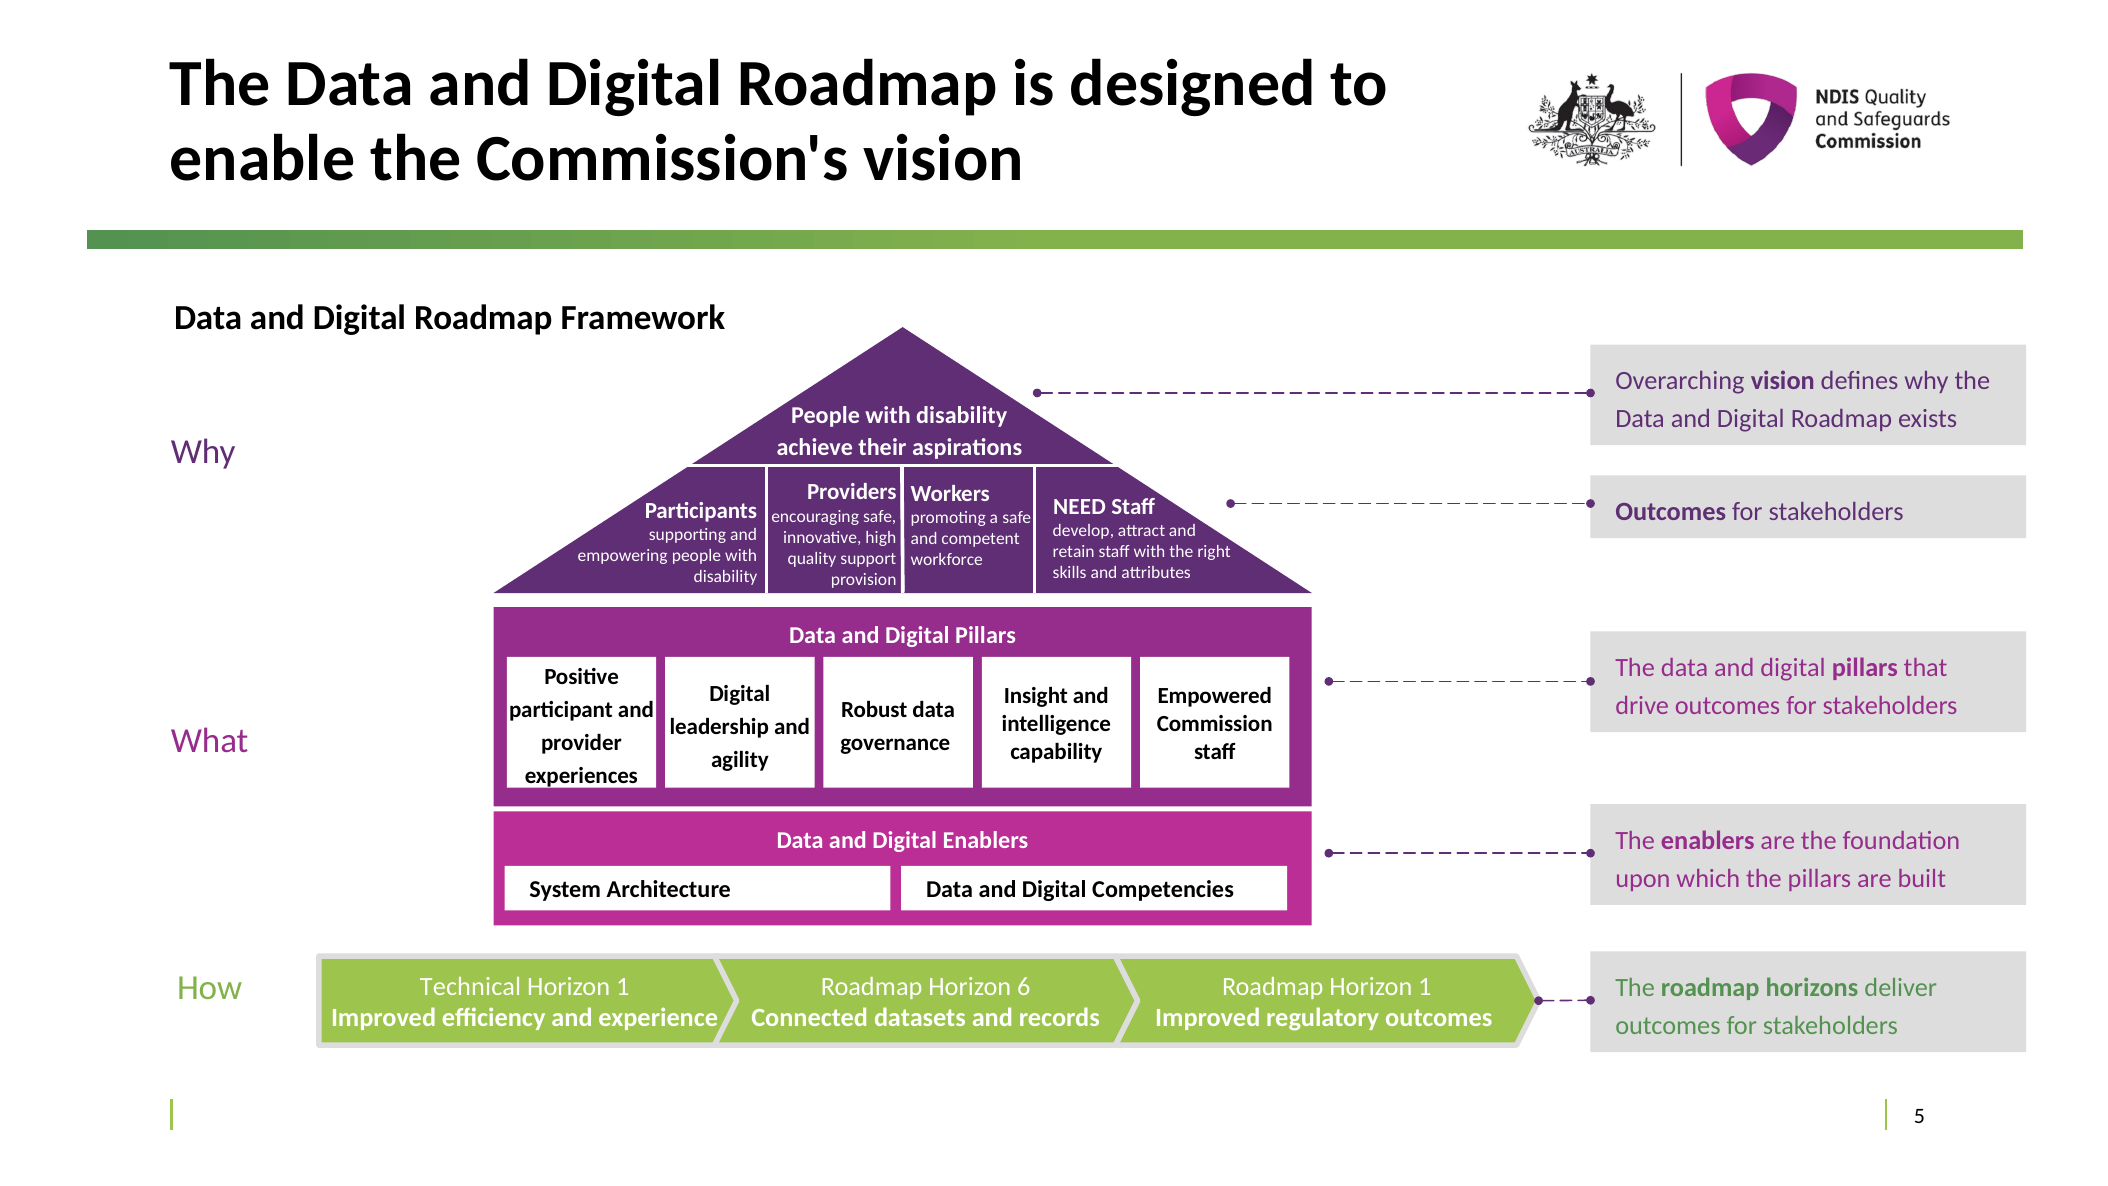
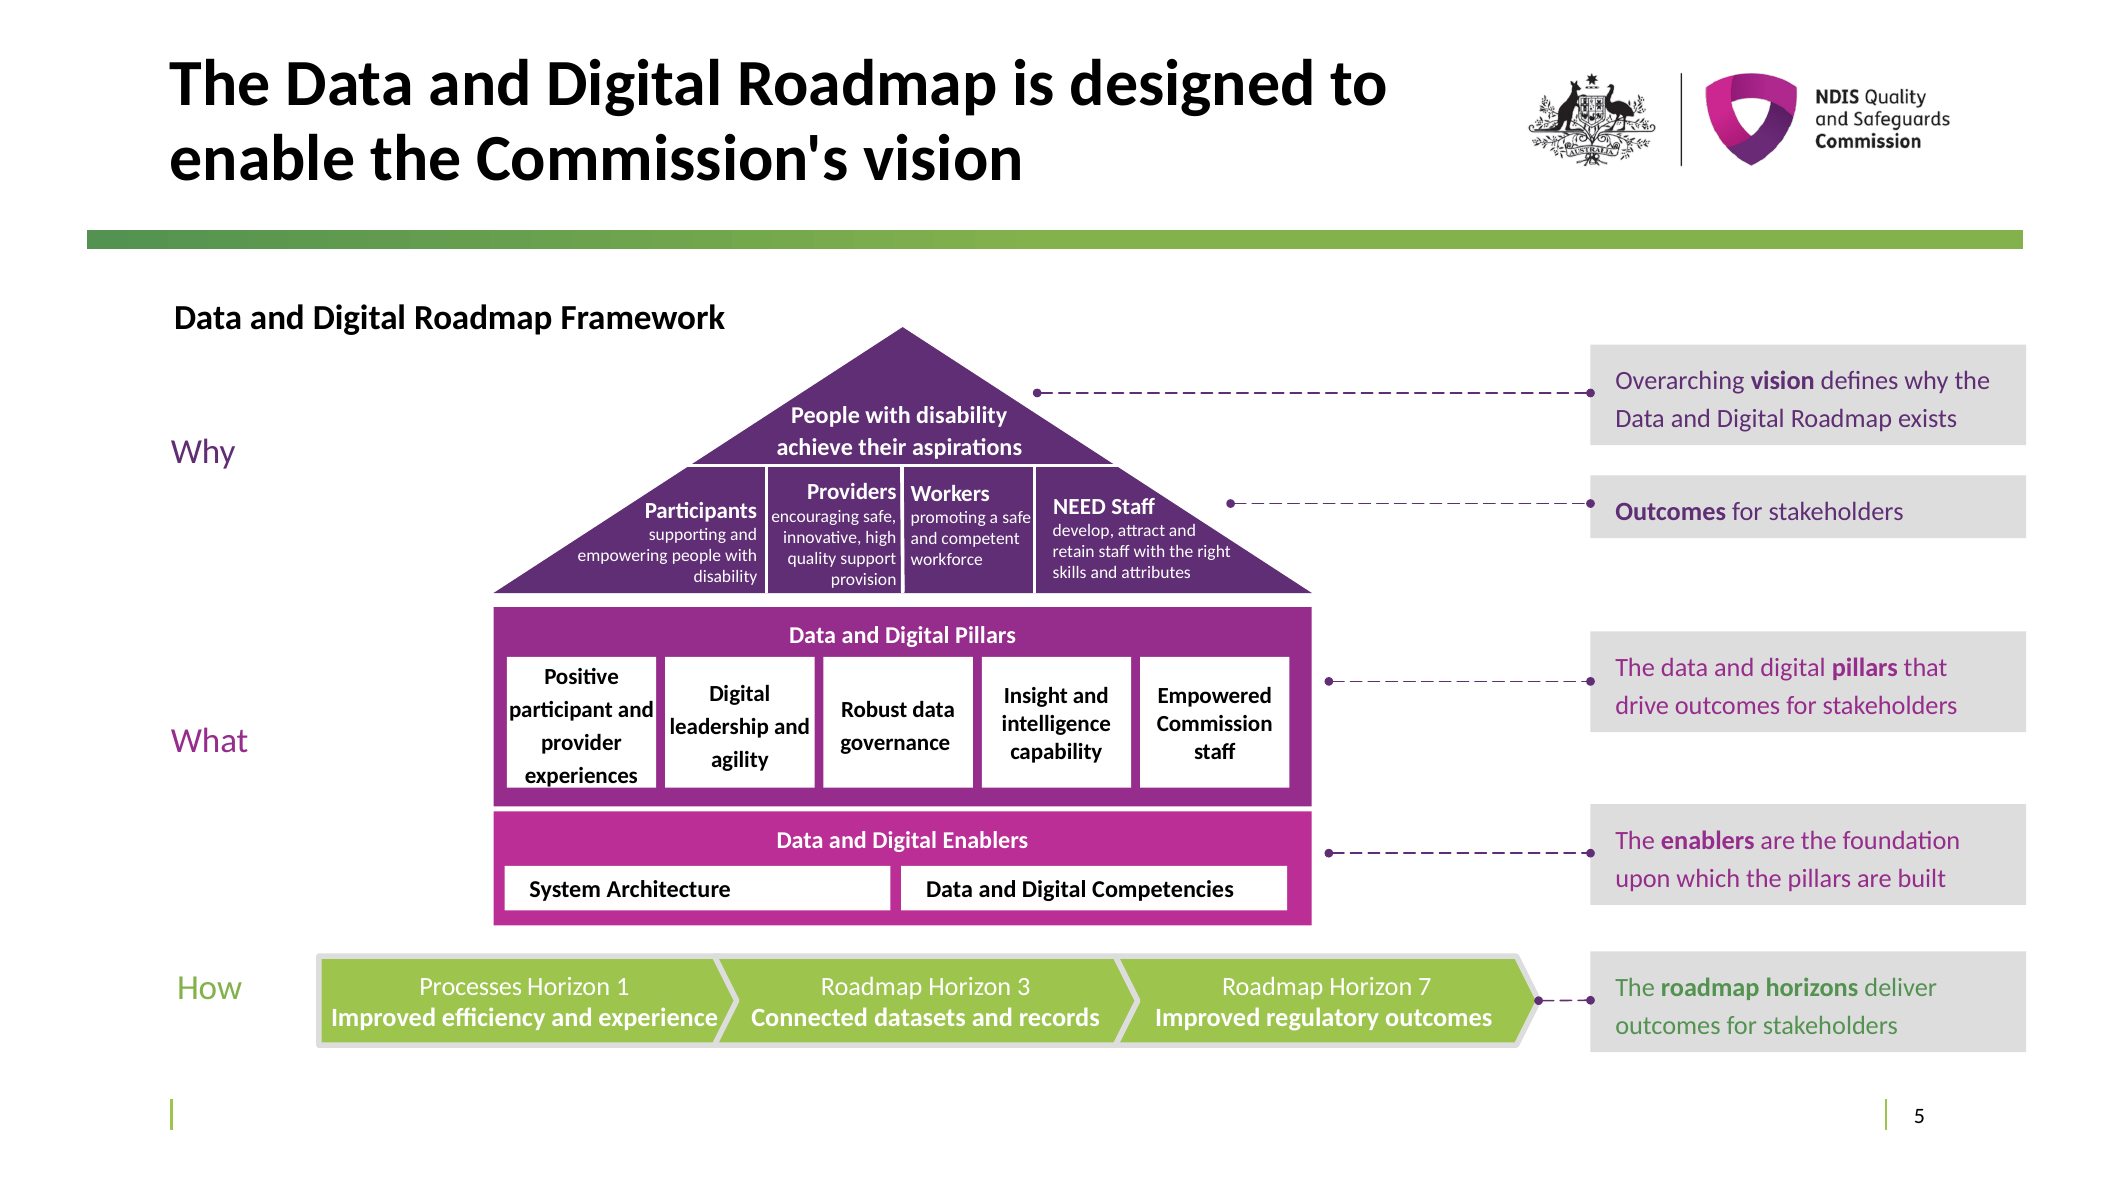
Technical: Technical -> Processes (471, 986)
6: 6 -> 3 (1024, 986)
Roadmap Horizon 1: 1 -> 7 (1425, 986)
